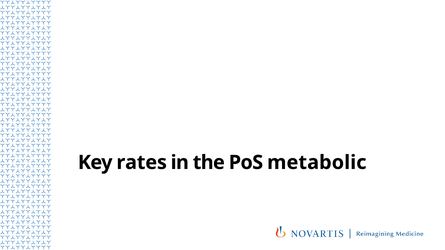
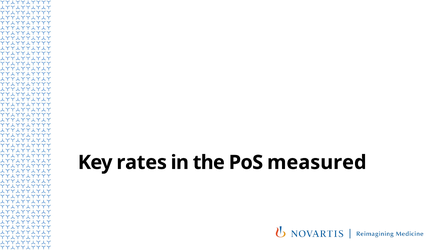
metabolic: metabolic -> measured (317, 163)
